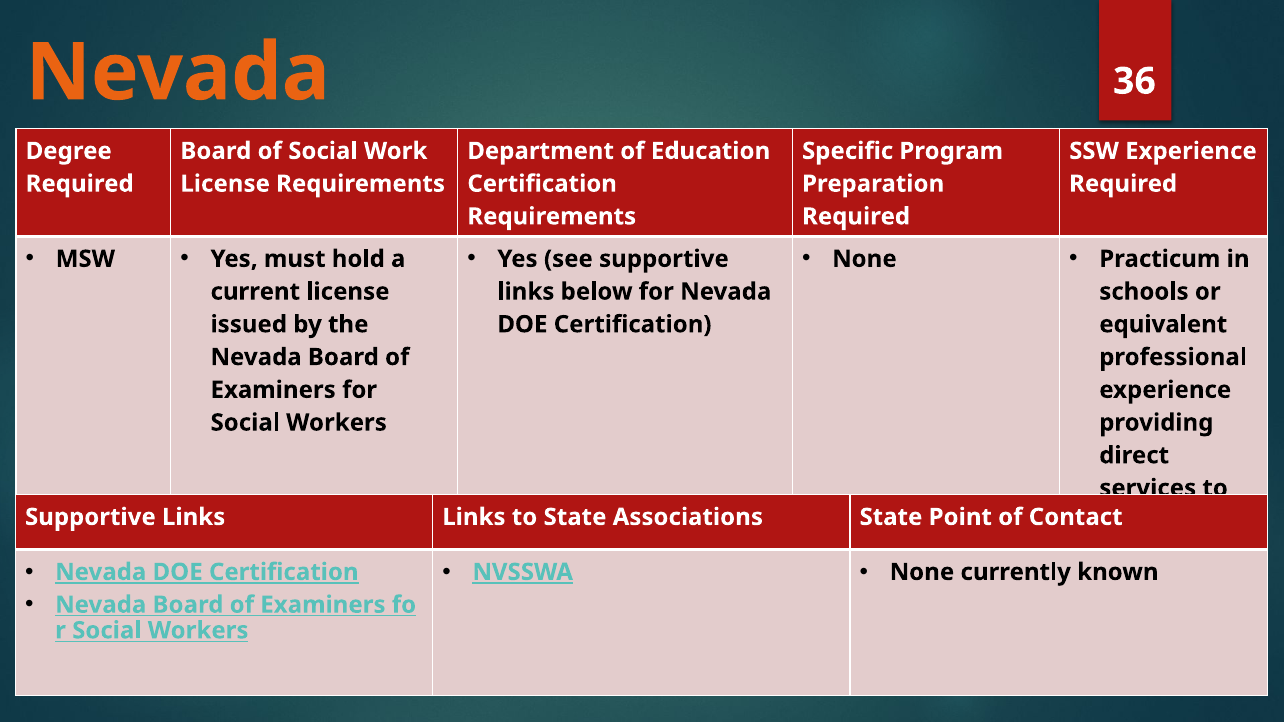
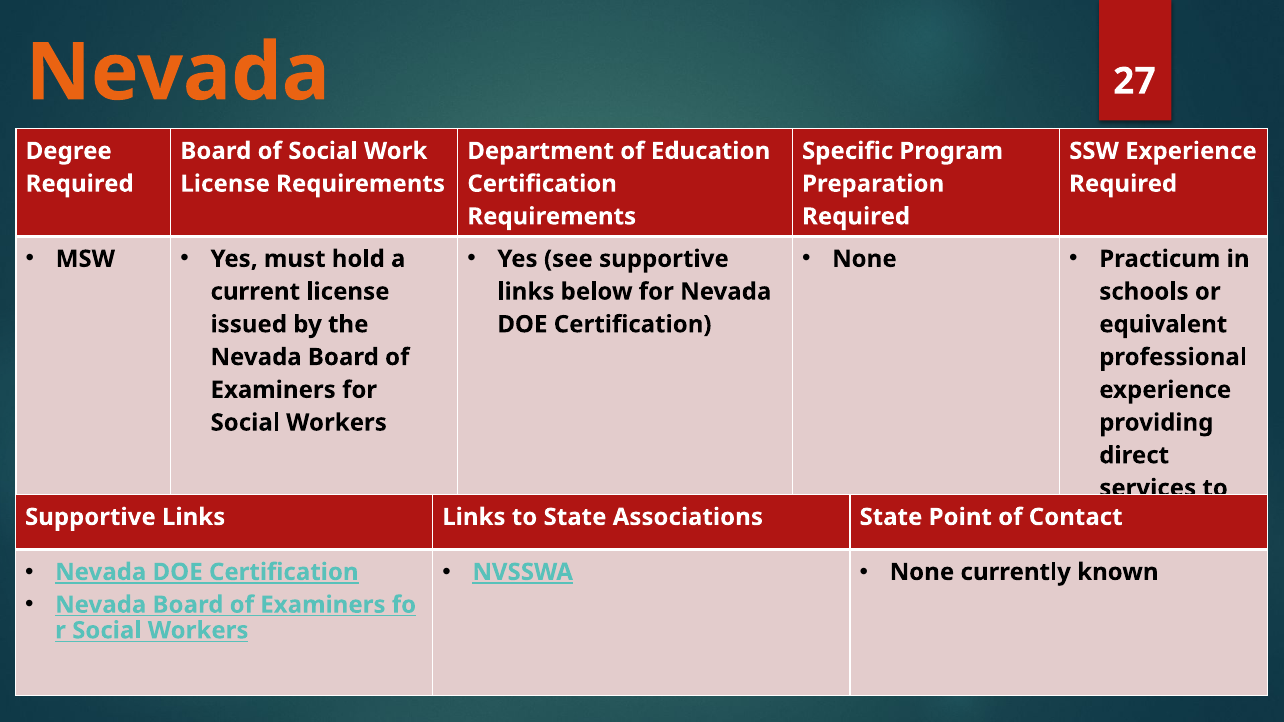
36: 36 -> 27 (1134, 81)
